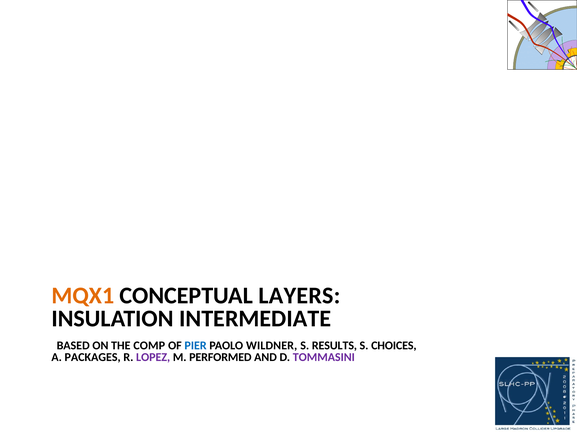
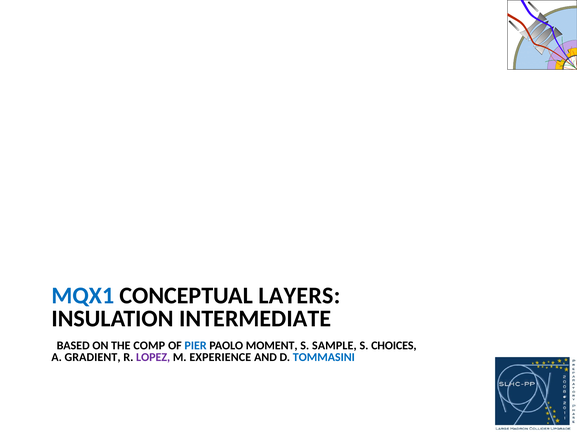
MQX1 colour: orange -> blue (83, 296)
WILDNER: WILDNER -> MOMENT (272, 346)
RESULTS: RESULTS -> SAMPLE (334, 346)
PACKAGES: PACKAGES -> GRADIENT (93, 358)
PERFORMED: PERFORMED -> EXPERIENCE (220, 358)
TOMMASINI colour: purple -> blue (324, 358)
